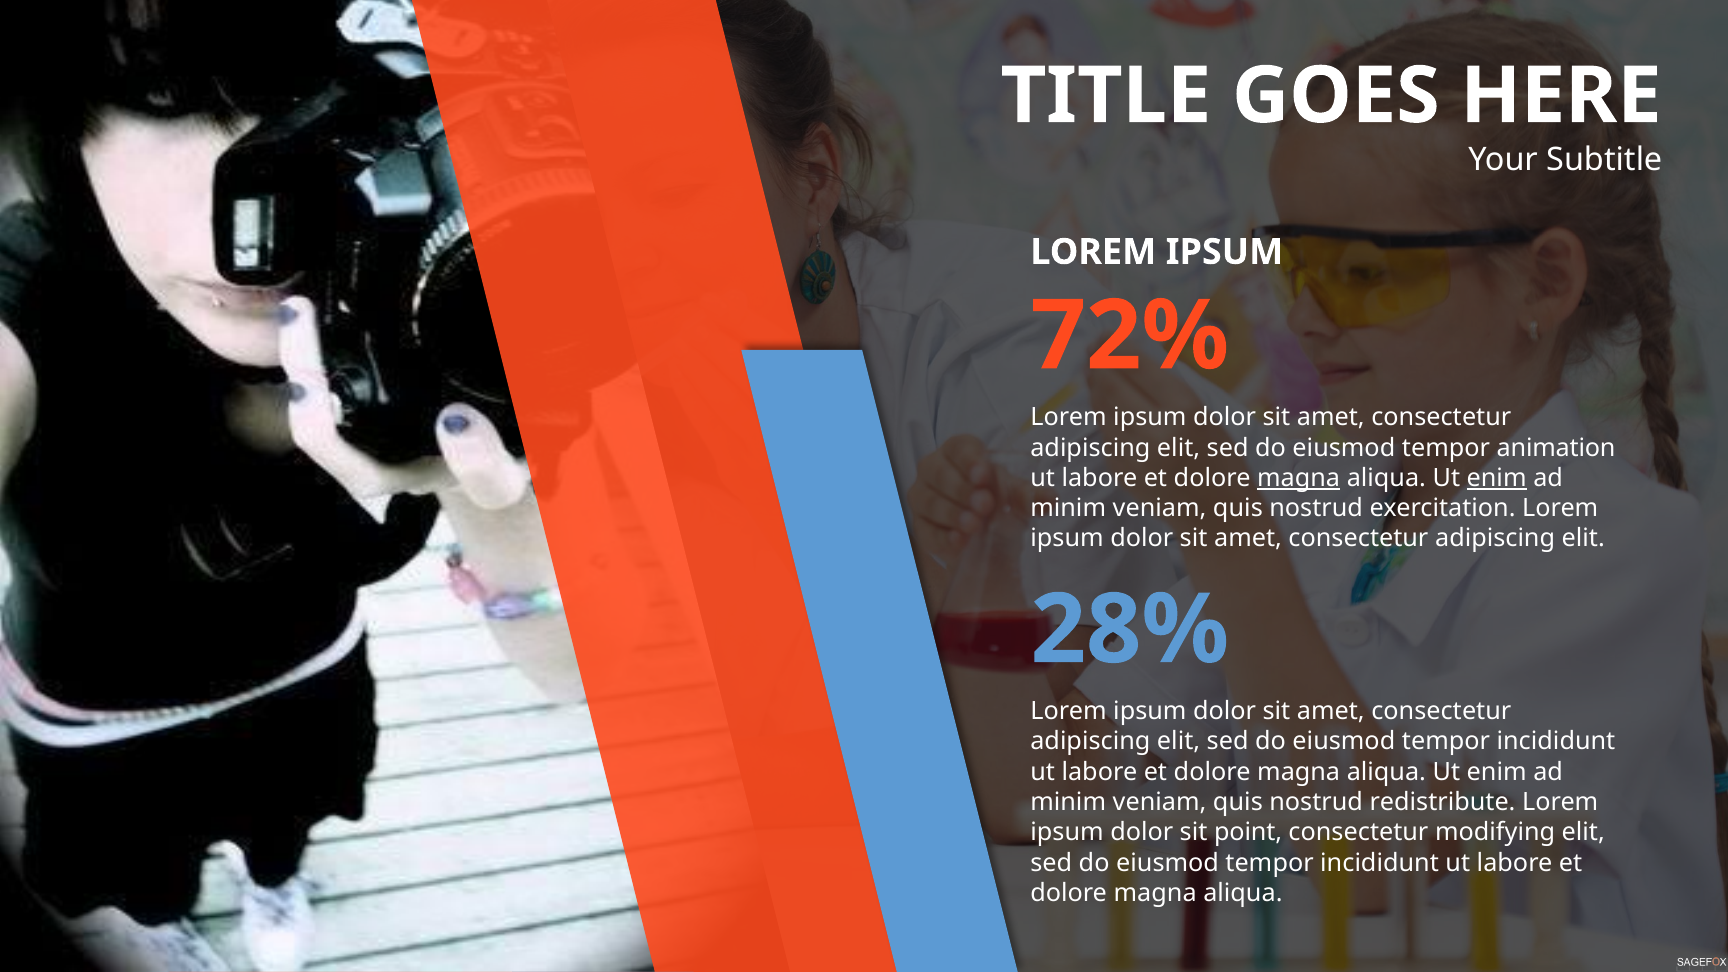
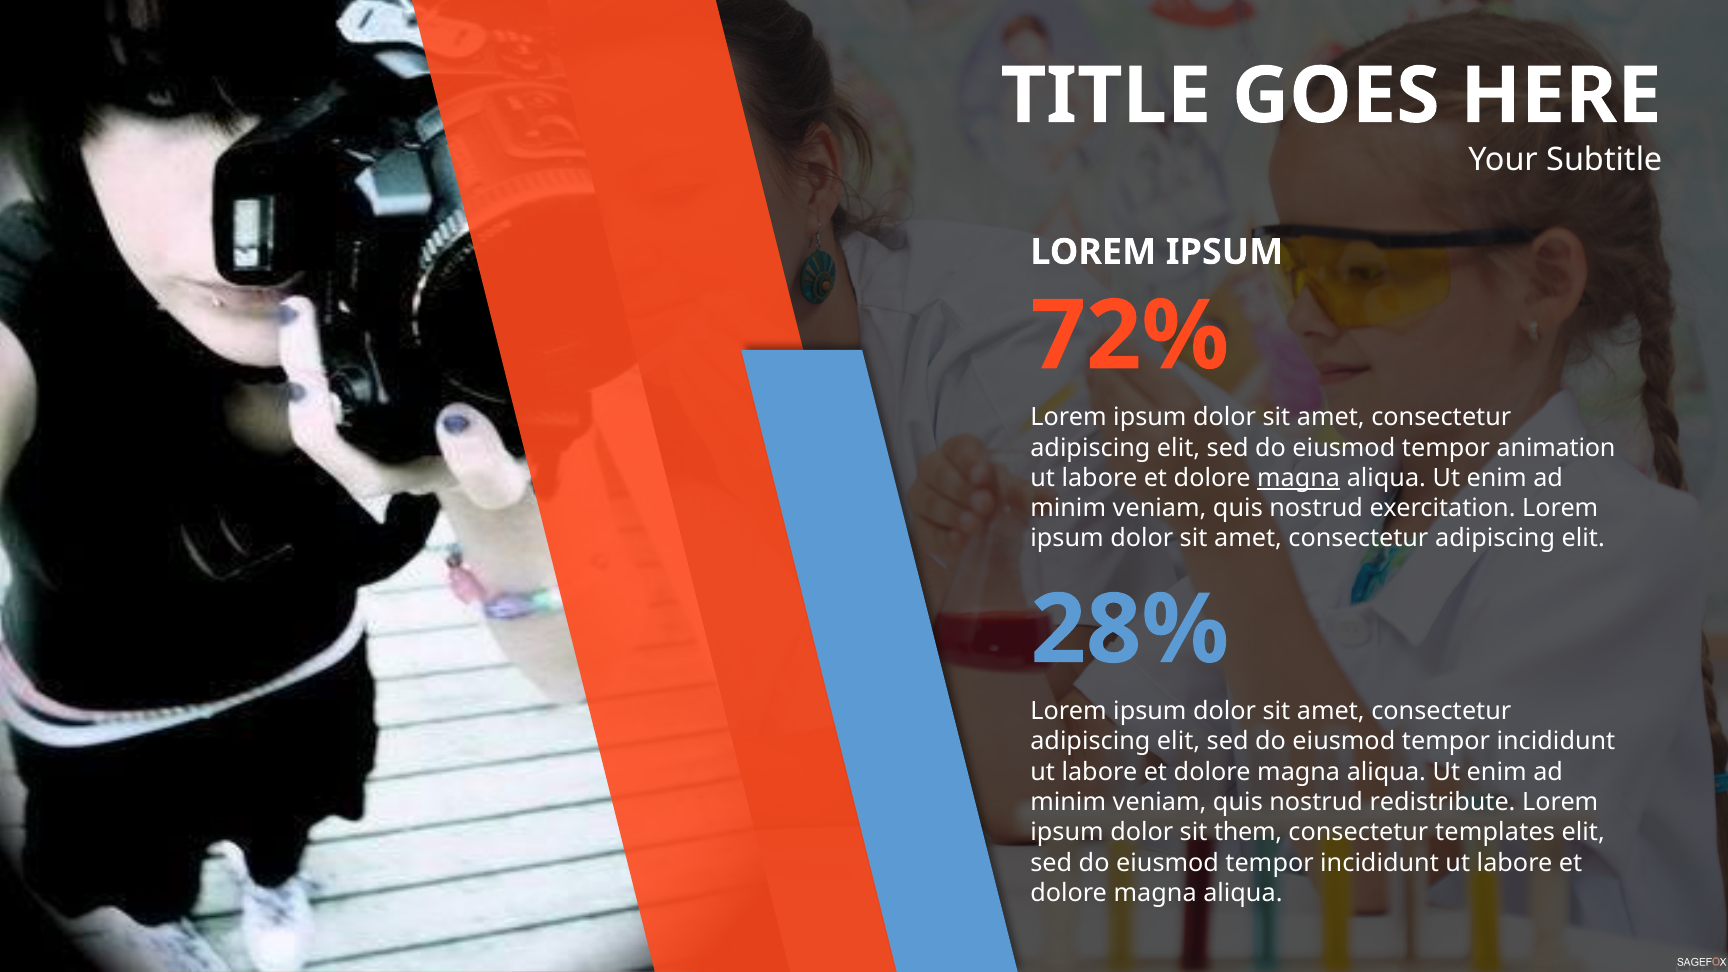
enim underline: present -> none (1497, 478)
point: point -> them (1248, 832)
modifying: modifying -> templates (1495, 832)
